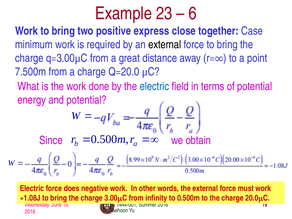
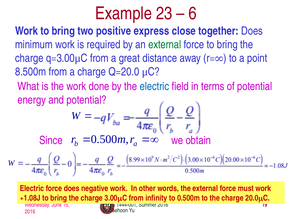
together Case: Case -> Does (252, 31)
external colour: black -> green (165, 45)
7.500m: 7.500m -> 8.500m (31, 72)
